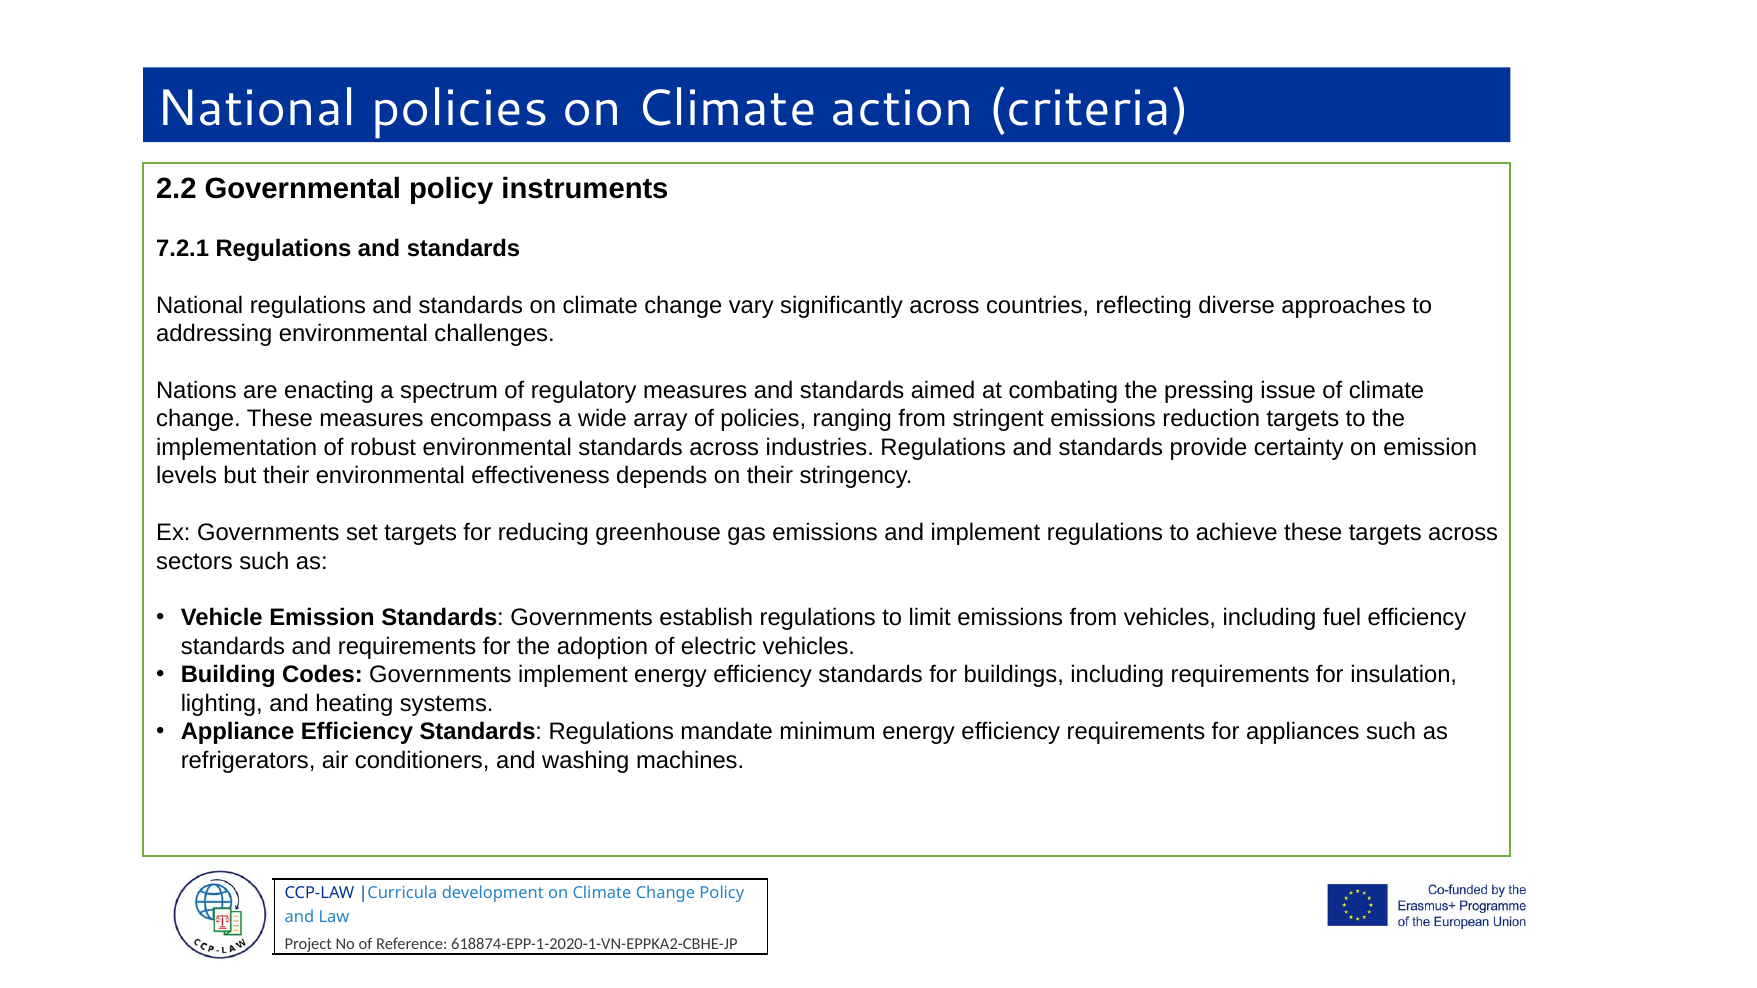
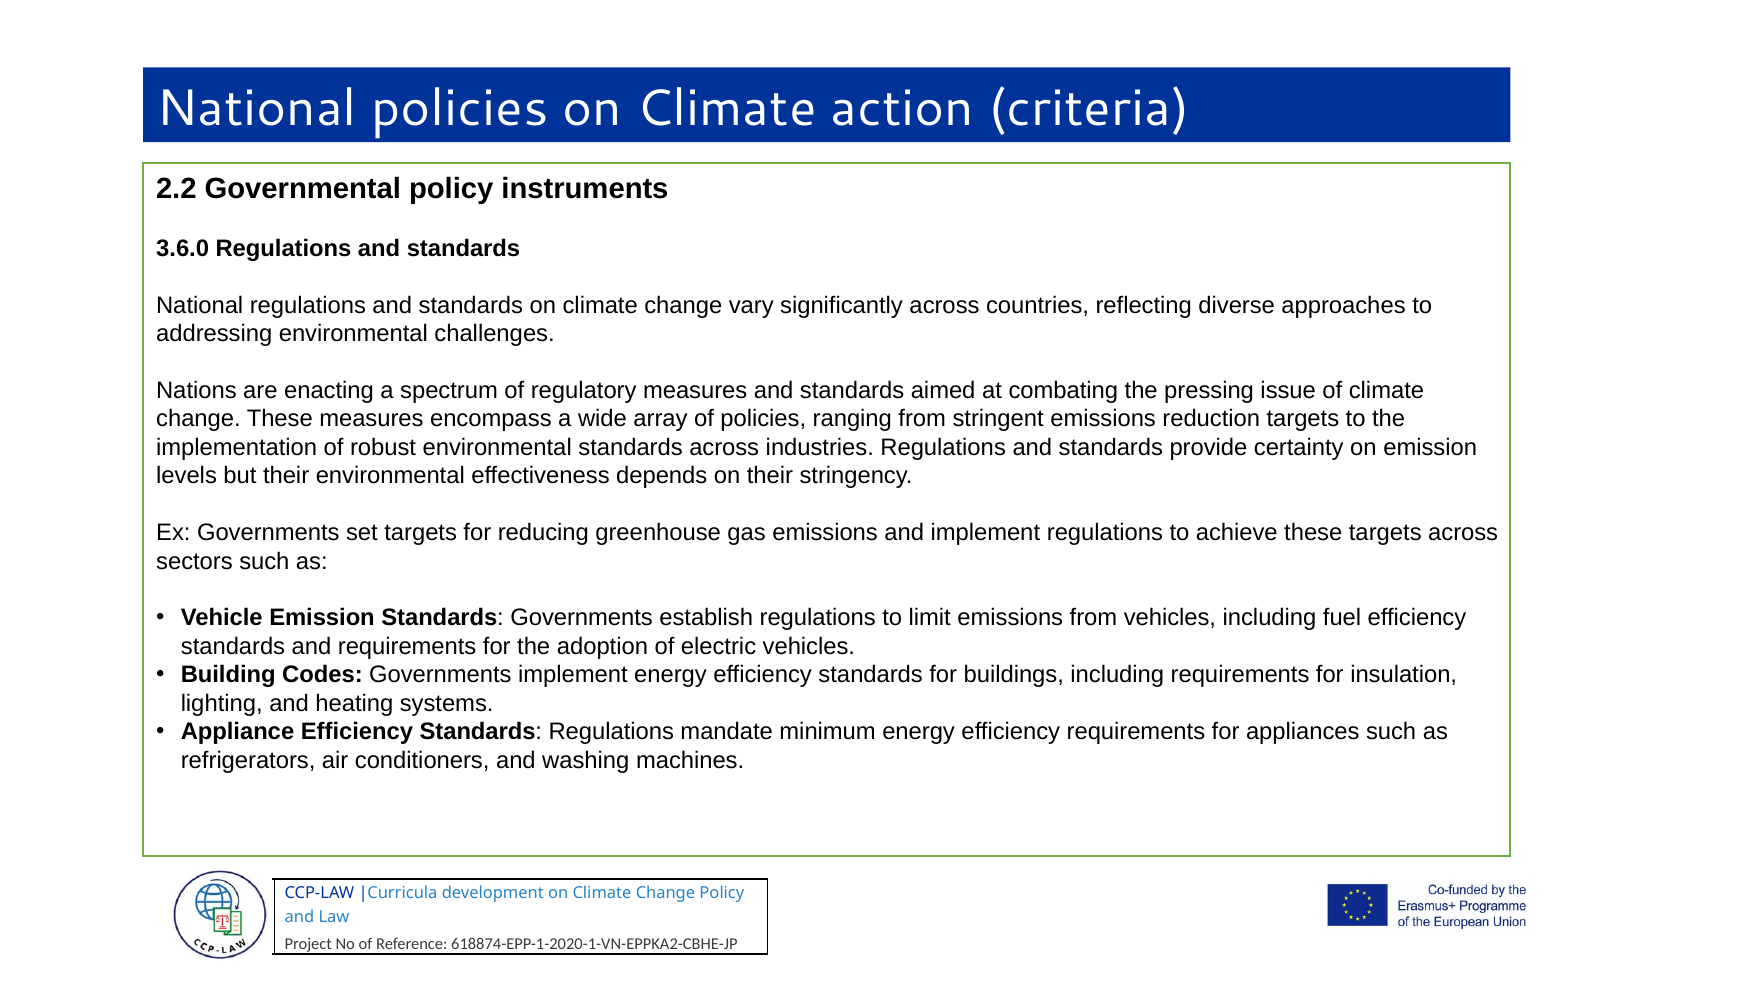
7.2.1: 7.2.1 -> 3.6.0 (183, 249)
